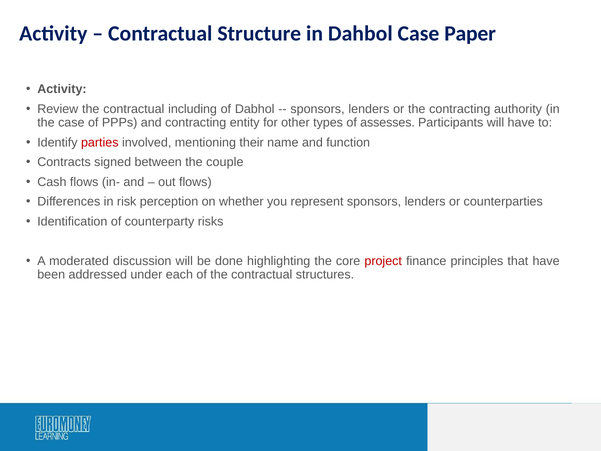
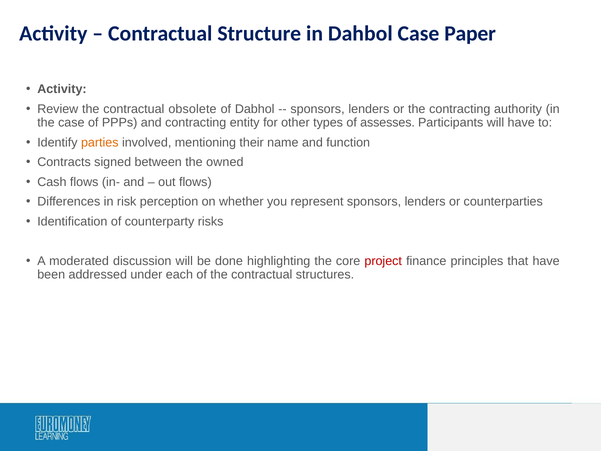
including: including -> obsolete (192, 109)
parties colour: red -> orange (100, 142)
couple: couple -> owned (225, 162)
